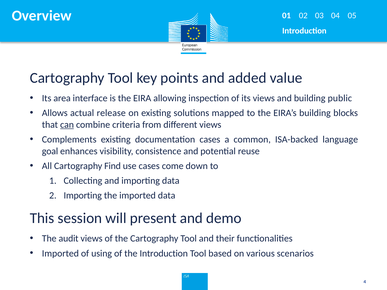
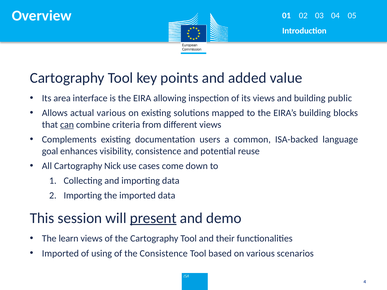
actual release: release -> various (111, 113)
documentation cases: cases -> users (210, 140)
Find: Find -> Nick (113, 166)
present underline: none -> present (153, 218)
audit: audit -> learn (69, 239)
the Introduction: Introduction -> Consistence (164, 254)
